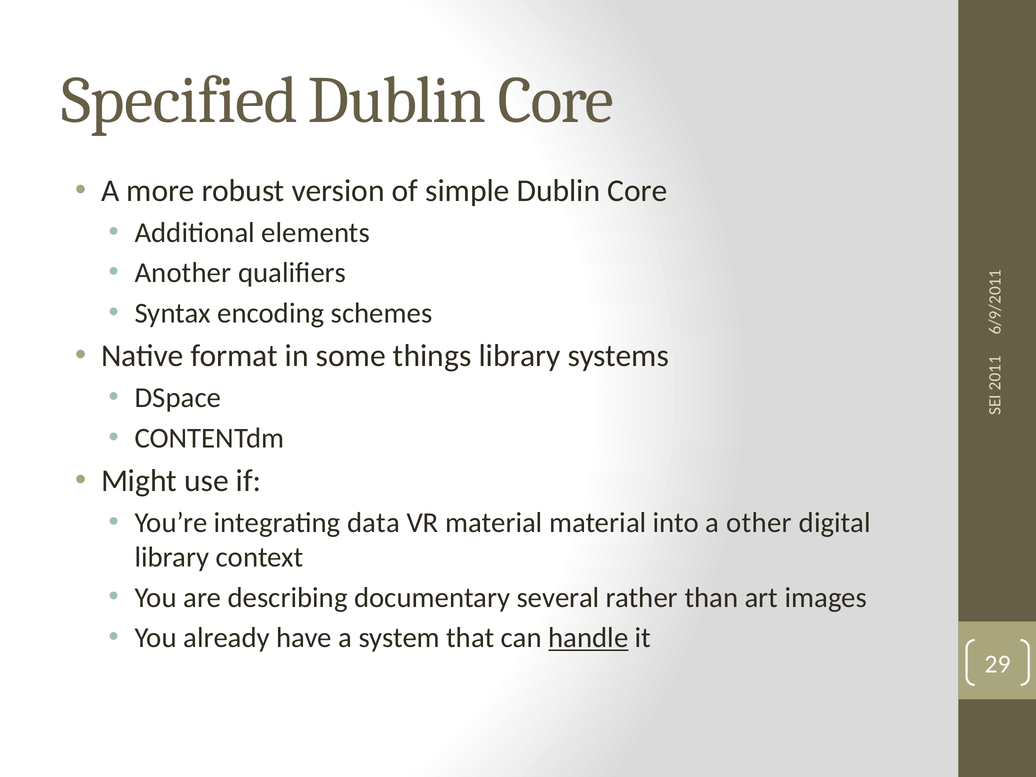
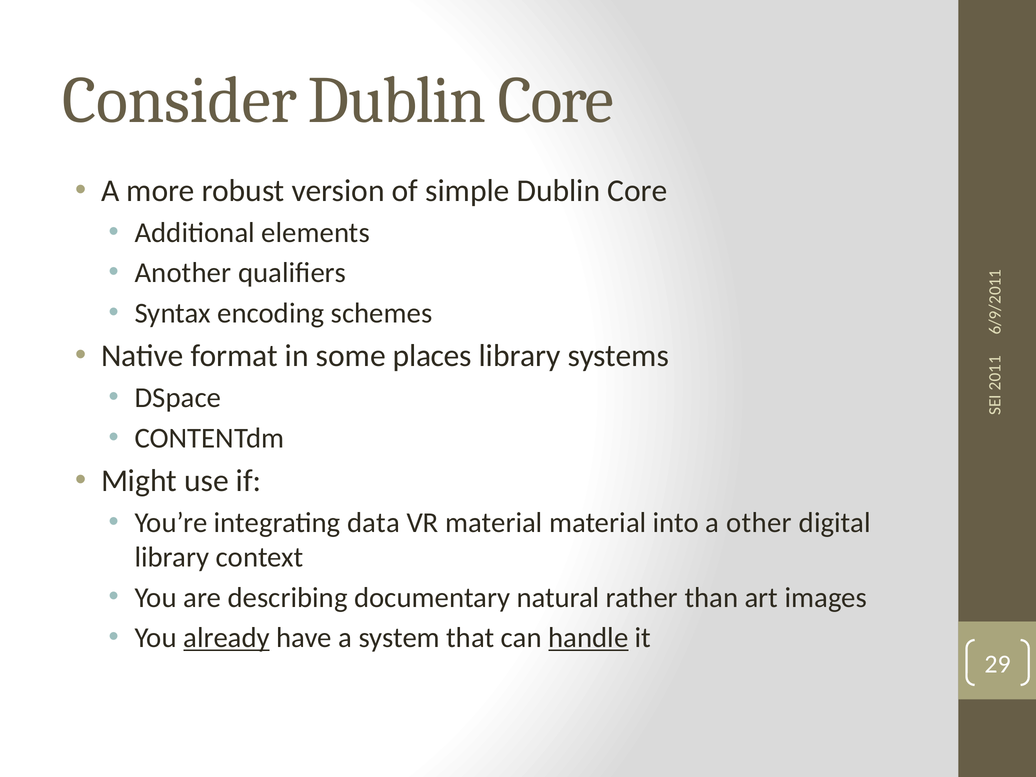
Specified: Specified -> Consider (179, 100)
things: things -> places (432, 356)
several: several -> natural (558, 598)
already underline: none -> present (227, 638)
